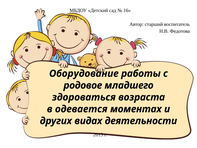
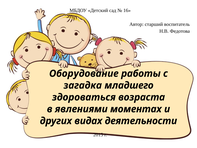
родовое: родовое -> загадка (83, 85)
одевается: одевается -> явлениями (81, 109)
